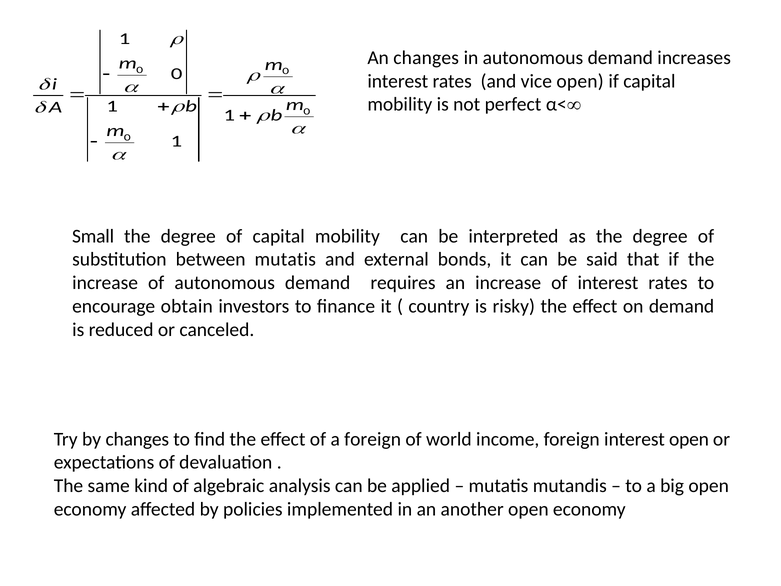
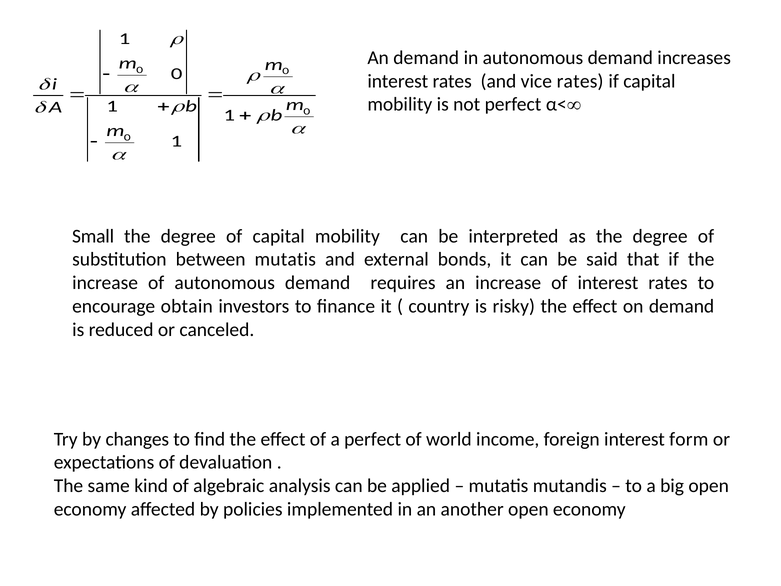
An changes: changes -> demand (426, 58)
vice open: open -> rates (580, 81)
a foreign: foreign -> perfect (373, 439)
interest open: open -> form (689, 439)
